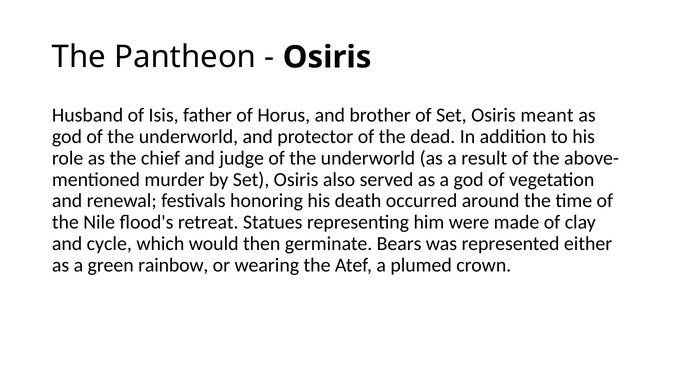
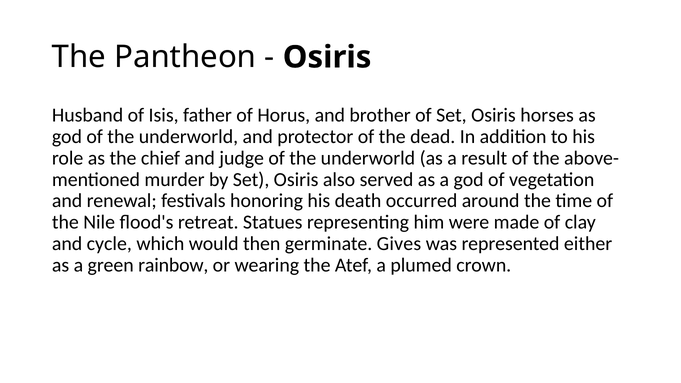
meant: meant -> horses (547, 115)
Bears: Bears -> Gives (399, 244)
